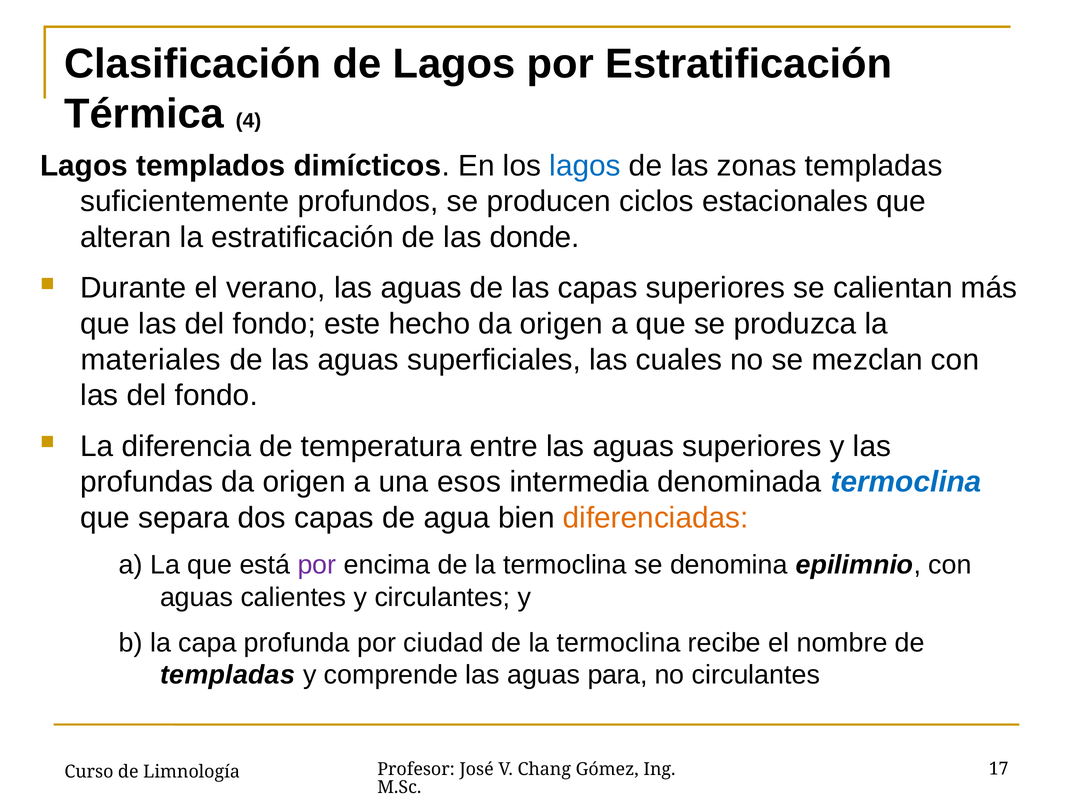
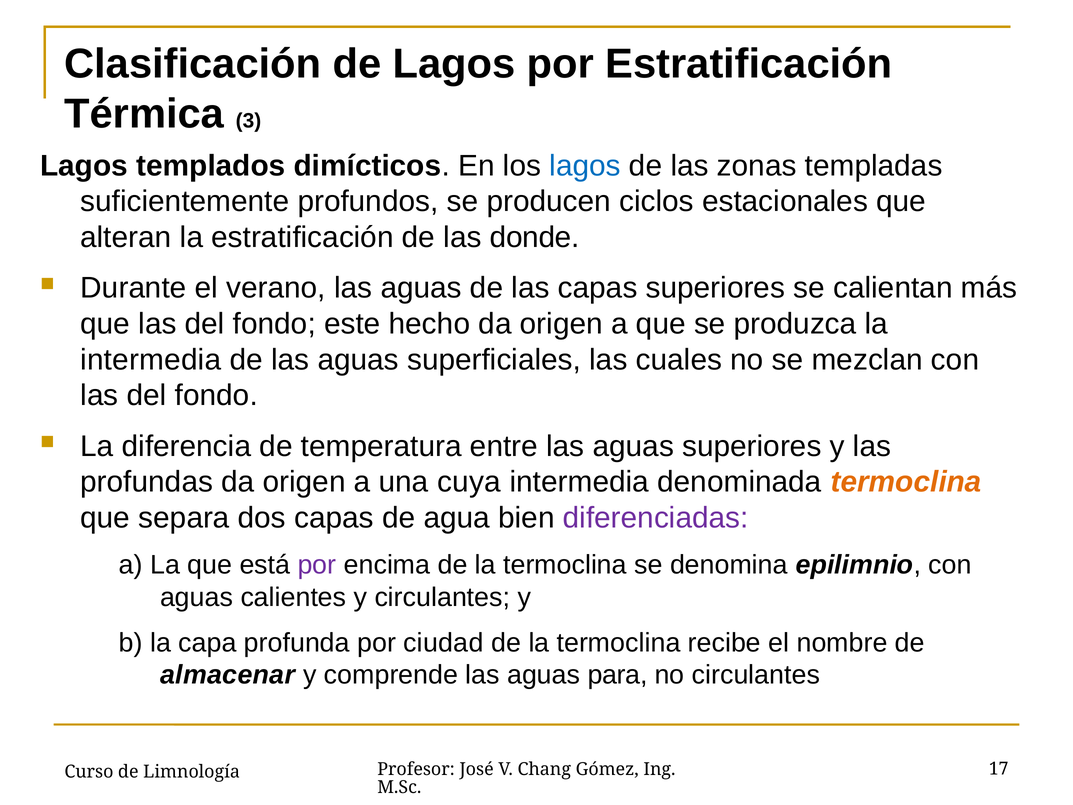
4: 4 -> 3 (248, 121)
materiales: materiales -> intermedia (151, 360)
esos: esos -> cuya (469, 482)
termoclina colour: blue -> orange (906, 482)
diferenciadas colour: orange -> purple (656, 518)
templadas: templadas -> almacenar (228, 675)
